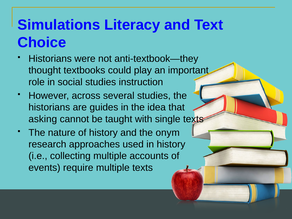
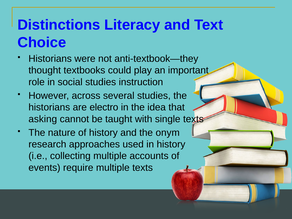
Simulations: Simulations -> Distinctions (59, 25)
guides: guides -> electro (104, 107)
